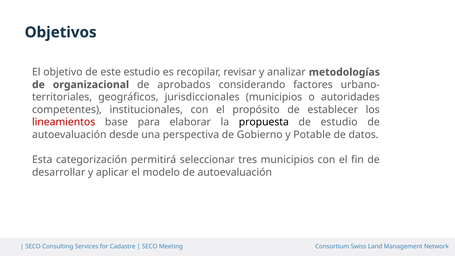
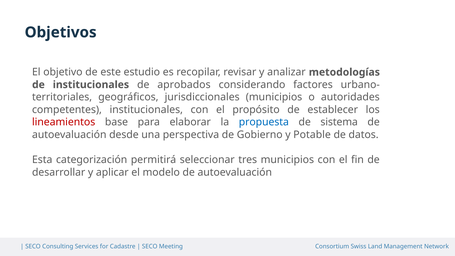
de organizacional: organizacional -> institucionales (91, 85)
propuesta colour: black -> blue (264, 122)
de estudio: estudio -> sistema (339, 122)
